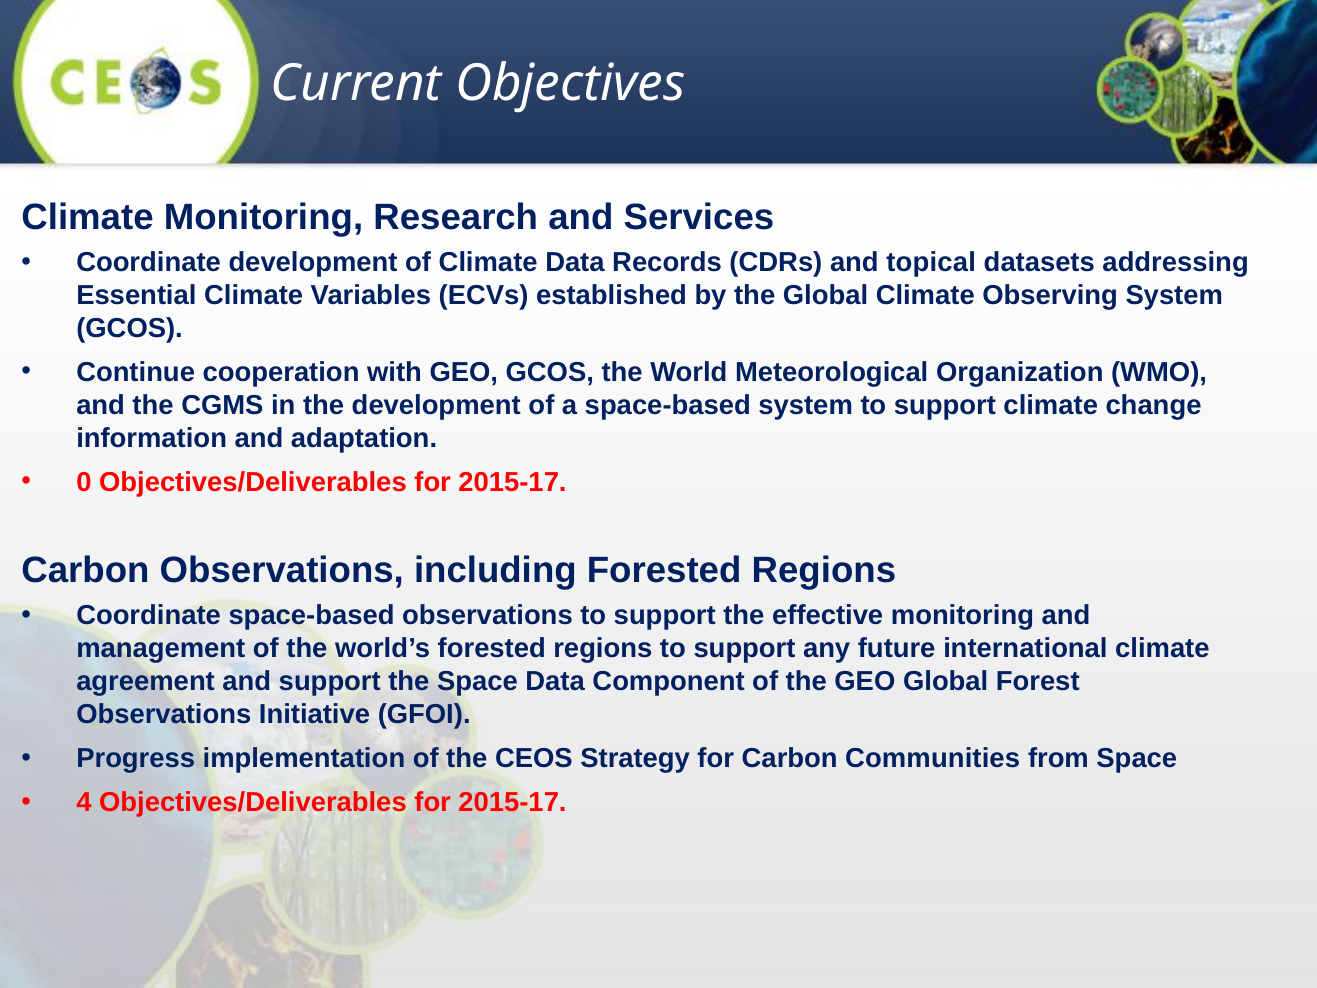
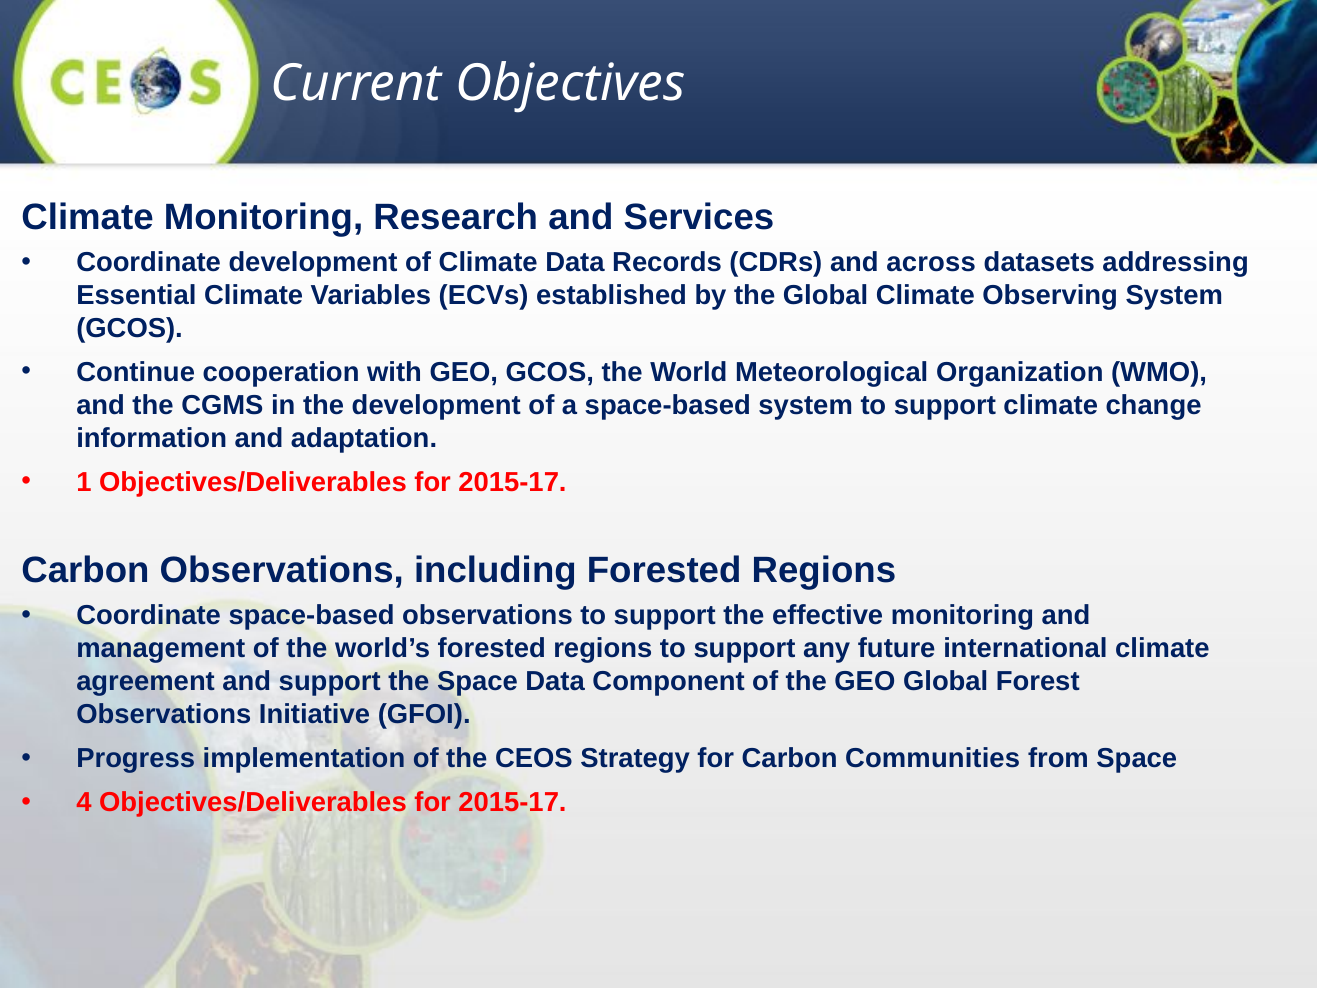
topical: topical -> across (931, 263)
0: 0 -> 1 (84, 482)
